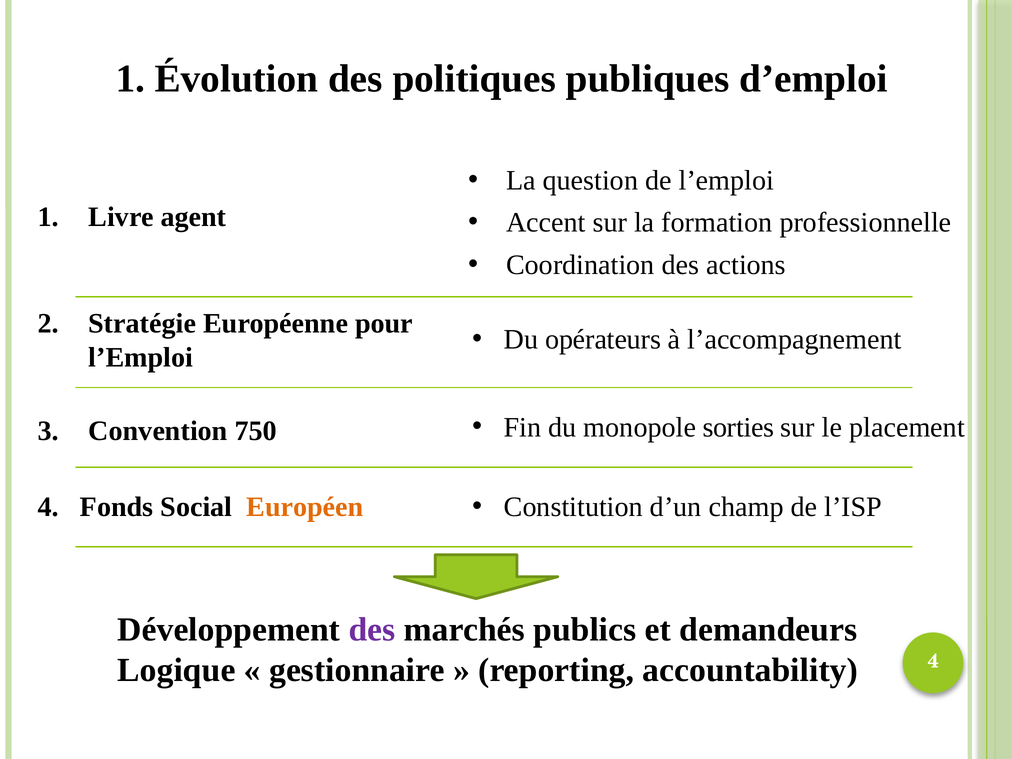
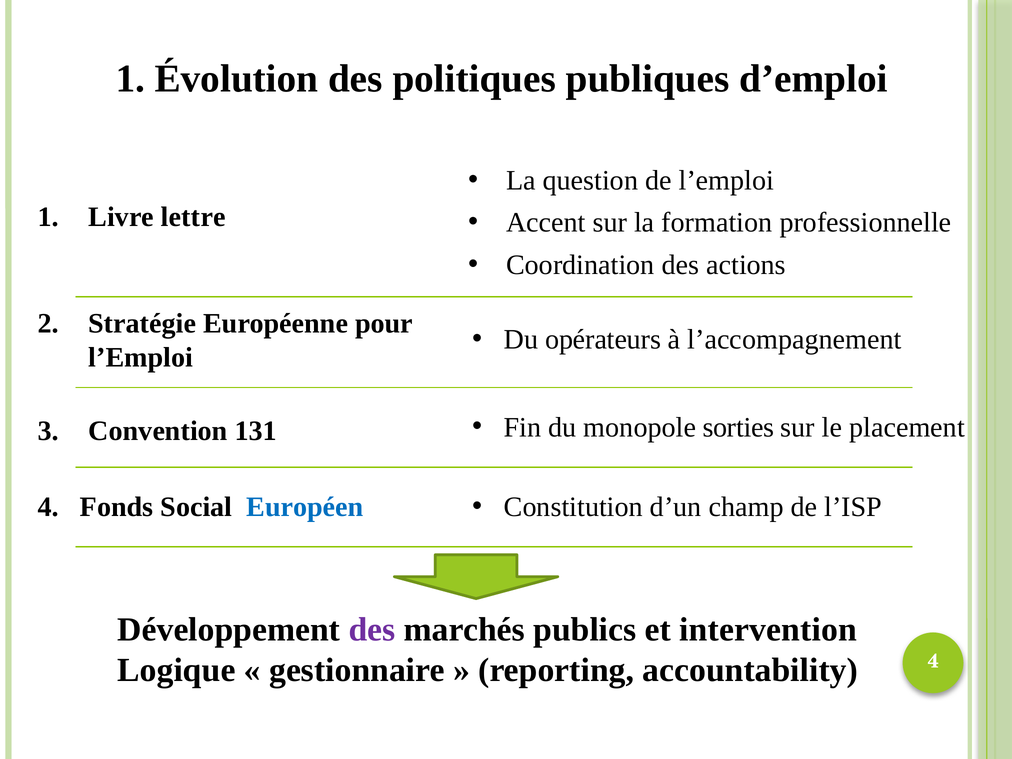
agent: agent -> lettre (193, 217)
750: 750 -> 131 (256, 431)
Européen colour: orange -> blue (305, 507)
demandeurs: demandeurs -> intervention (768, 630)
